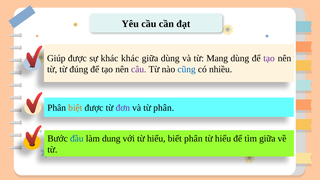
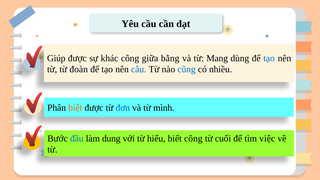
khác khác: khác -> công (130, 58)
giữa dùng: dùng -> bằng (170, 58)
tạo colour: purple -> blue (269, 58)
đúng: đúng -> đoàn (79, 69)
câu colour: purple -> blue (139, 69)
đơn colour: purple -> blue (123, 108)
từ phân: phân -> mình (164, 108)
biết phân: phân -> công (193, 138)
hiểu: hiểu -> cuối (223, 138)
tìm giữa: giữa -> việc (267, 138)
